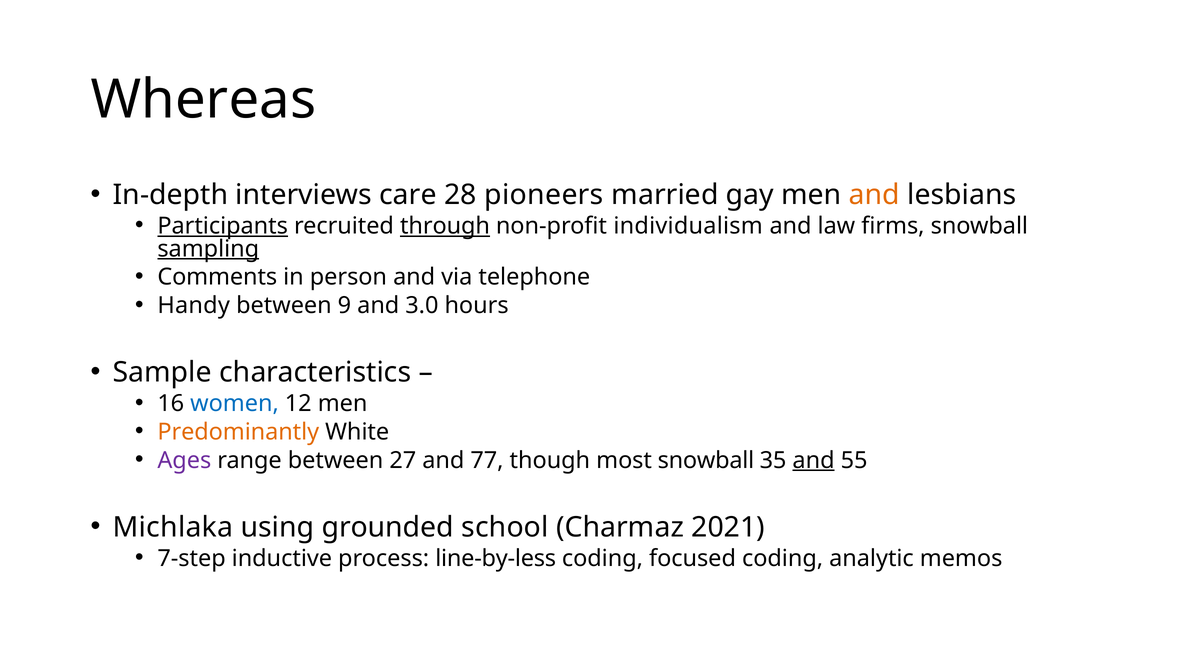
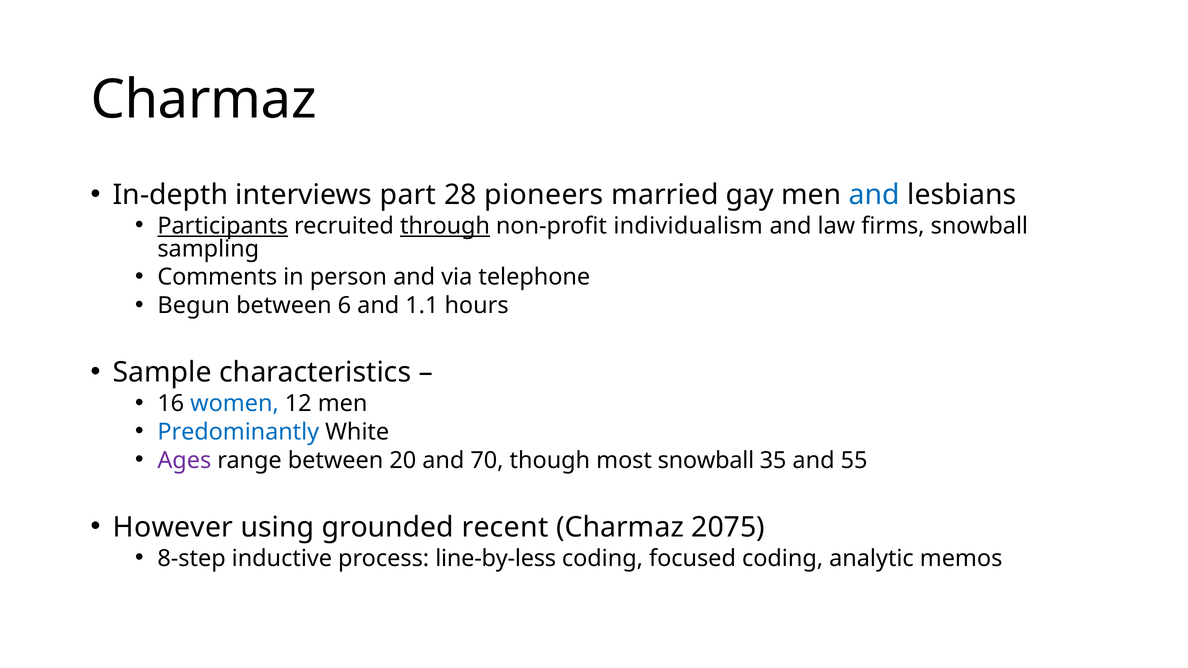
Whereas: Whereas -> Charmaz (204, 100)
care: care -> part (408, 195)
and colour: orange -> blue (874, 195)
sampling underline: present -> none (208, 249)
Handy: Handy -> Begun (194, 306)
9: 9 -> 6 (344, 306)
3.0: 3.0 -> 1.1 (422, 306)
Predominantly colour: orange -> blue (238, 432)
27: 27 -> 20 (403, 460)
77: 77 -> 70 (487, 460)
and underline: present -> none (814, 460)
Michlaka: Michlaka -> However (173, 528)
school: school -> recent (505, 528)
2021: 2021 -> 2075 (728, 528)
7-step: 7-step -> 8-step (192, 558)
